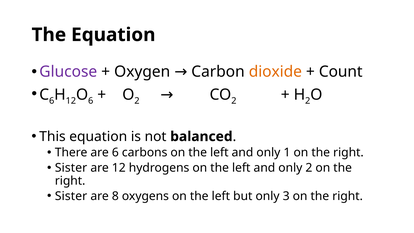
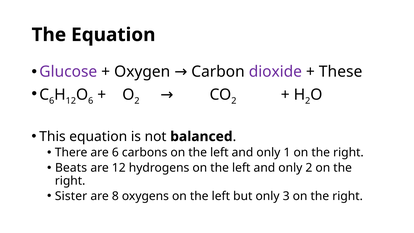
dioxide colour: orange -> purple (275, 72)
Count: Count -> These (341, 72)
Sister: Sister -> Beats (71, 168)
